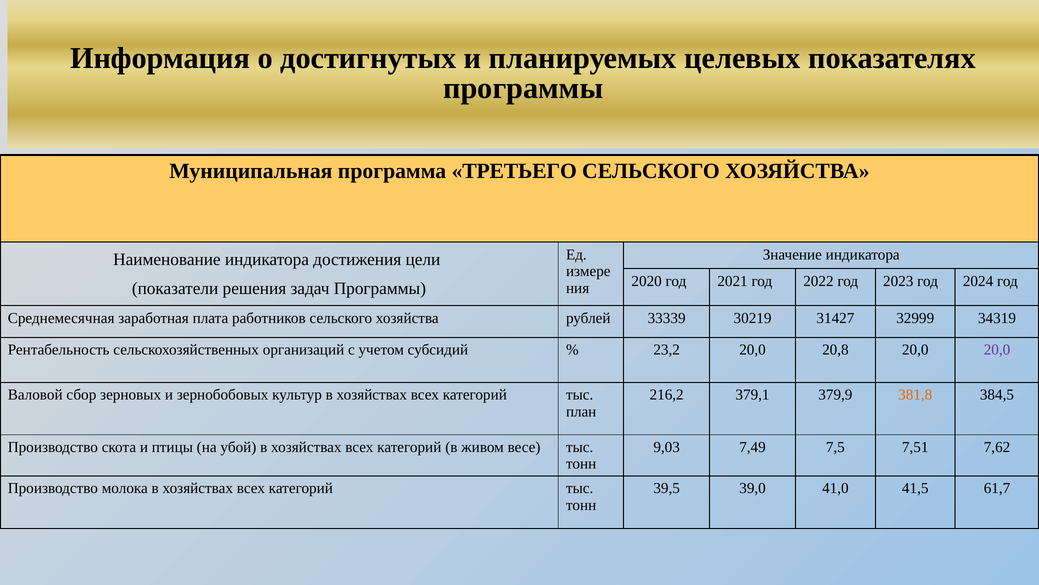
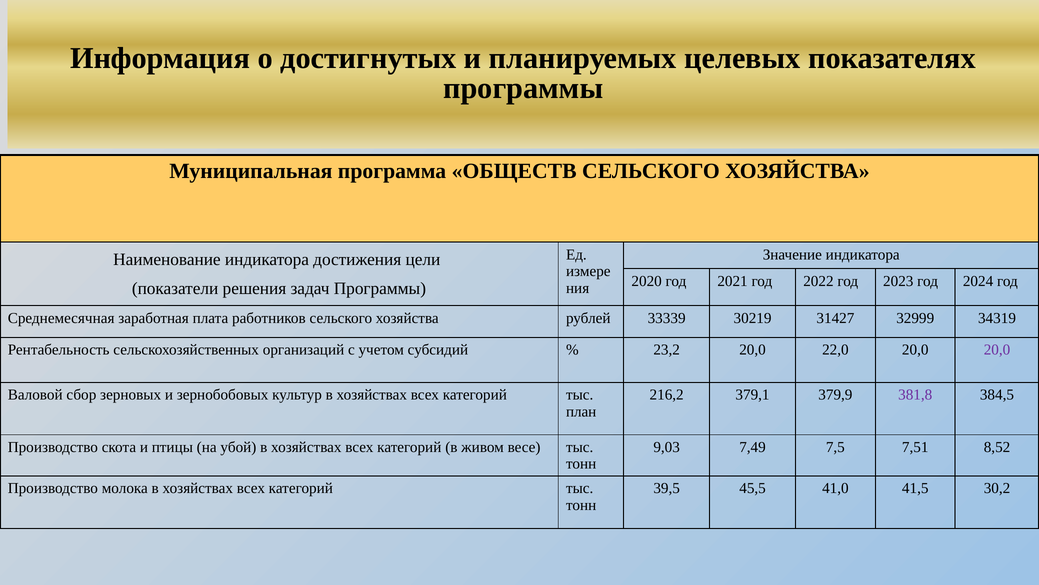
ТРЕТЬЕГО: ТРЕТЬЕГО -> ОБЩЕСТВ (514, 171)
20,8: 20,8 -> 22,0 (835, 349)
381,8 colour: orange -> purple (915, 394)
7,62: 7,62 -> 8,52 (997, 447)
39,0: 39,0 -> 45,5 (753, 488)
61,7: 61,7 -> 30,2 (997, 488)
